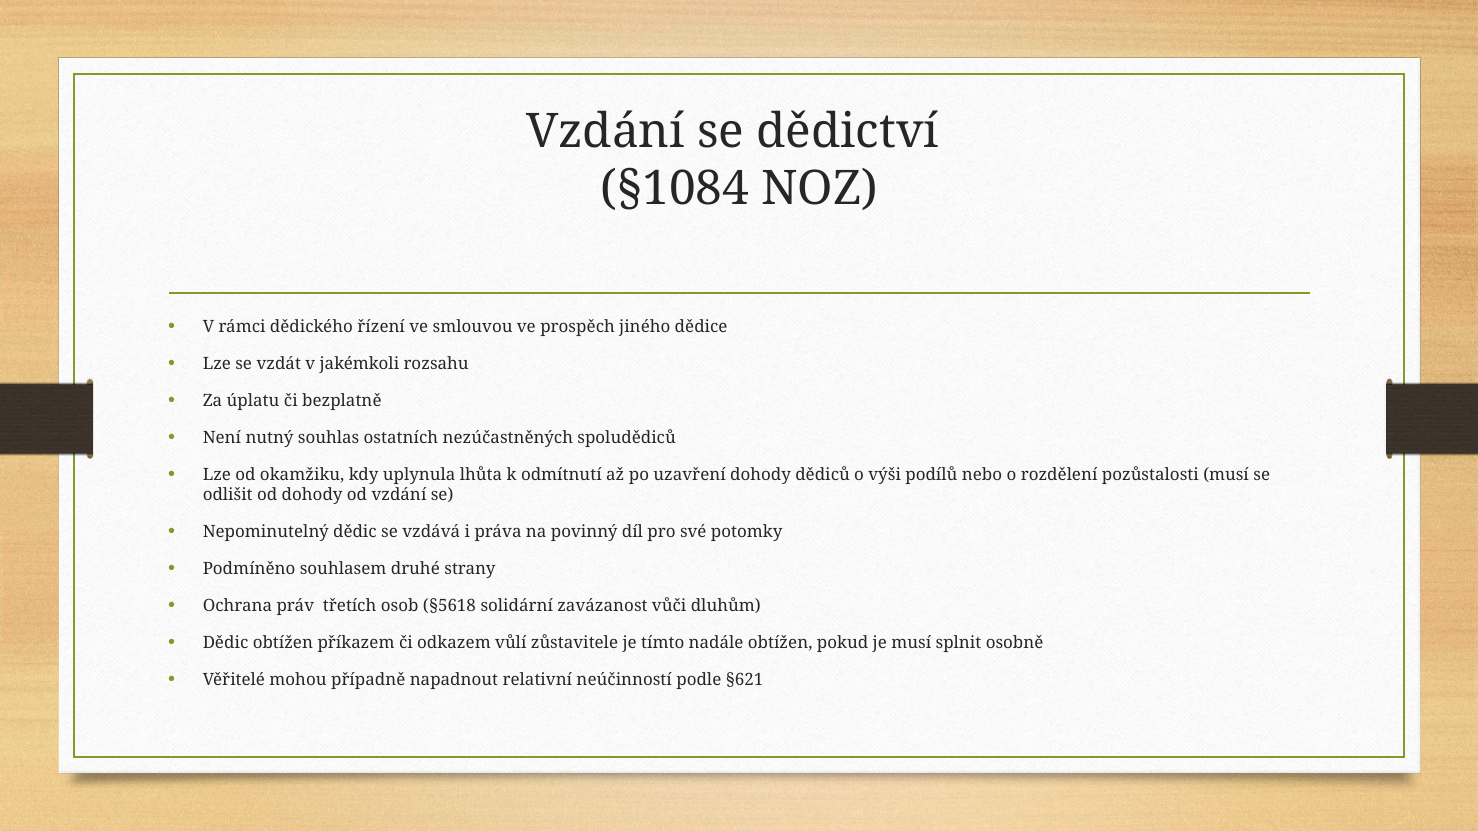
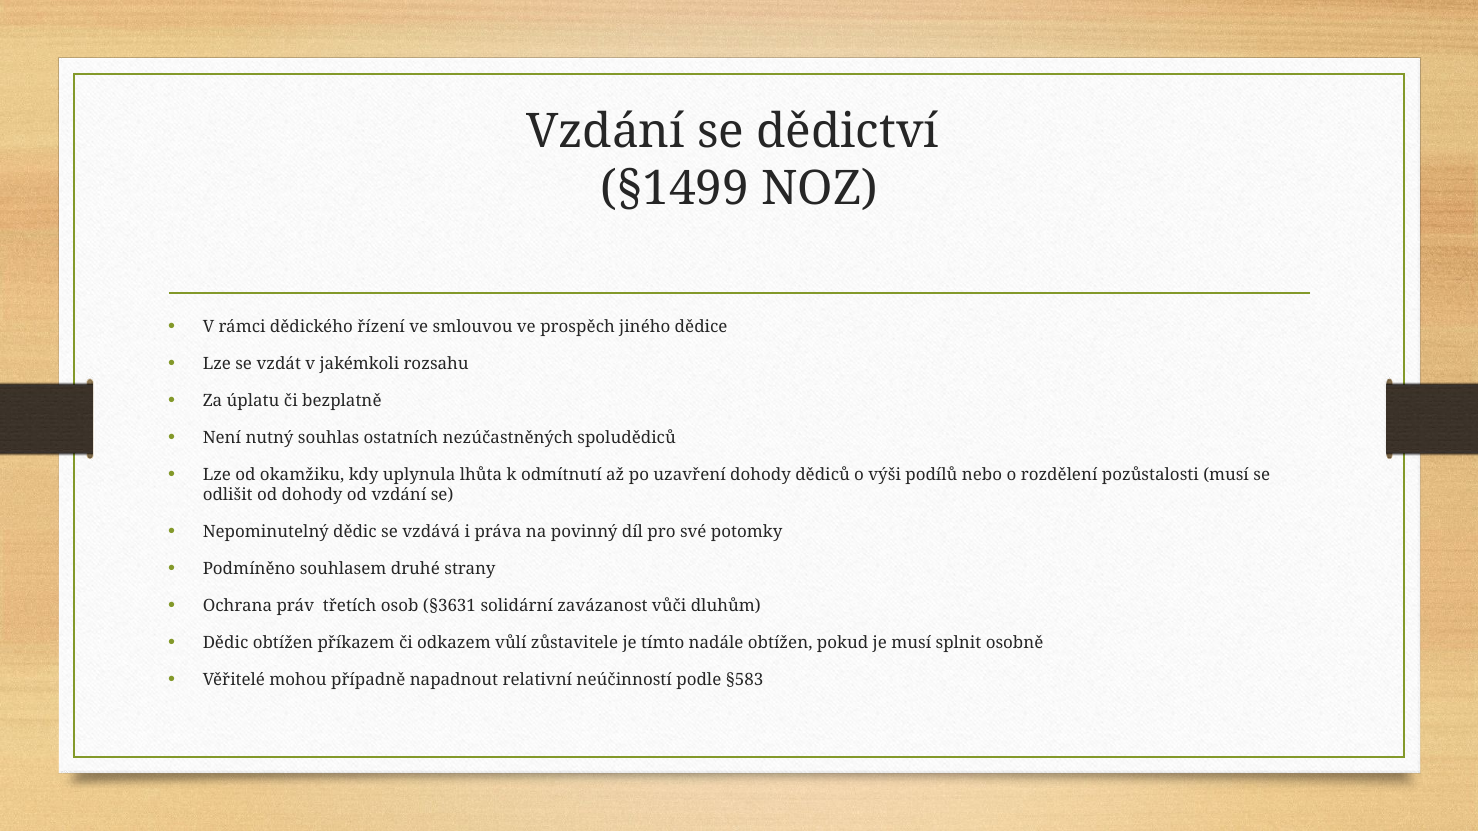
§1084: §1084 -> §1499 (675, 189)
§5618: §5618 -> §3631 (449, 606)
§621: §621 -> §583 (745, 680)
